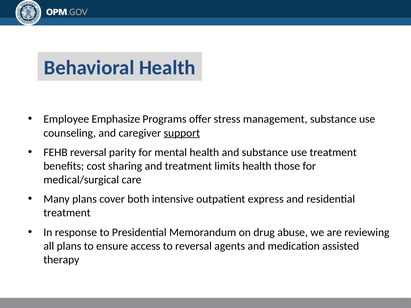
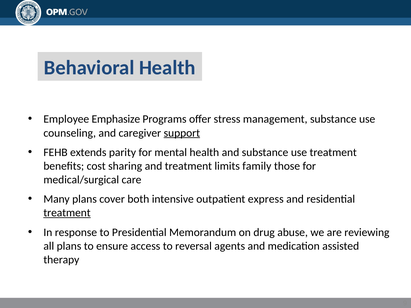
FEHB reversal: reversal -> extends (88, 152)
limits health: health -> family (257, 166)
treatment underline: none -> present (67, 213)
